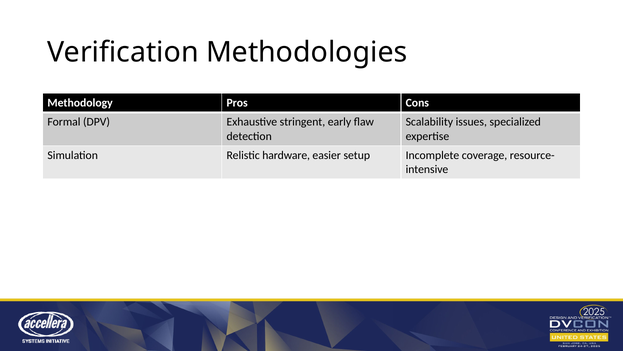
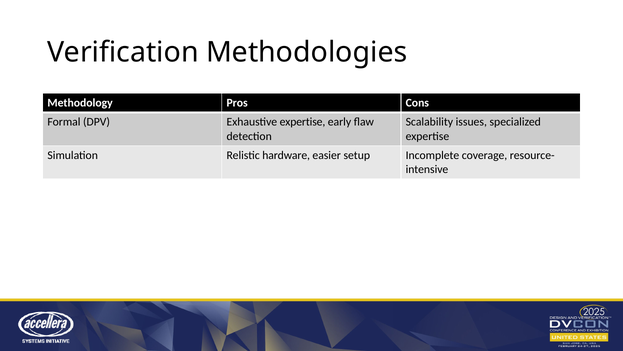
Exhaustive stringent: stringent -> expertise (302, 122)
